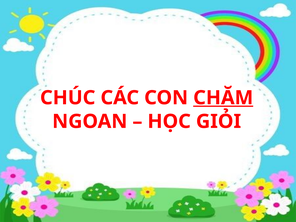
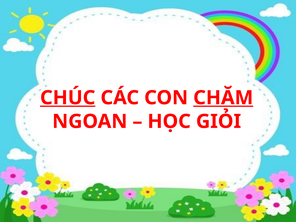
CHÚC underline: none -> present (68, 98)
